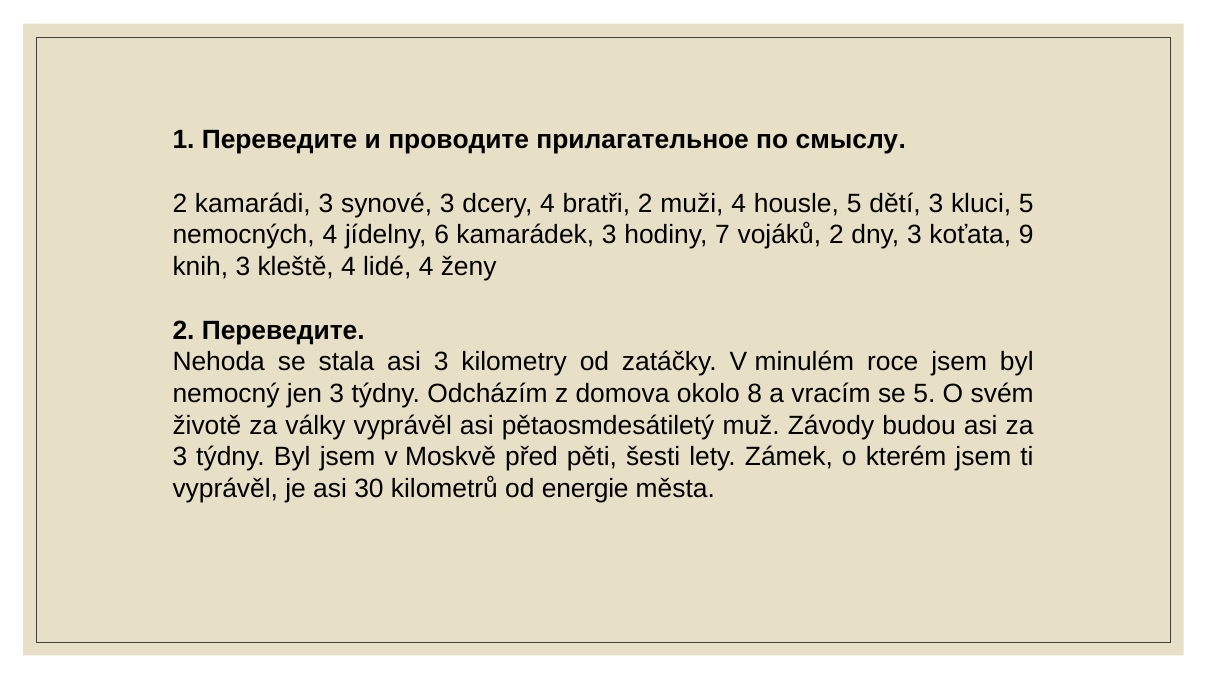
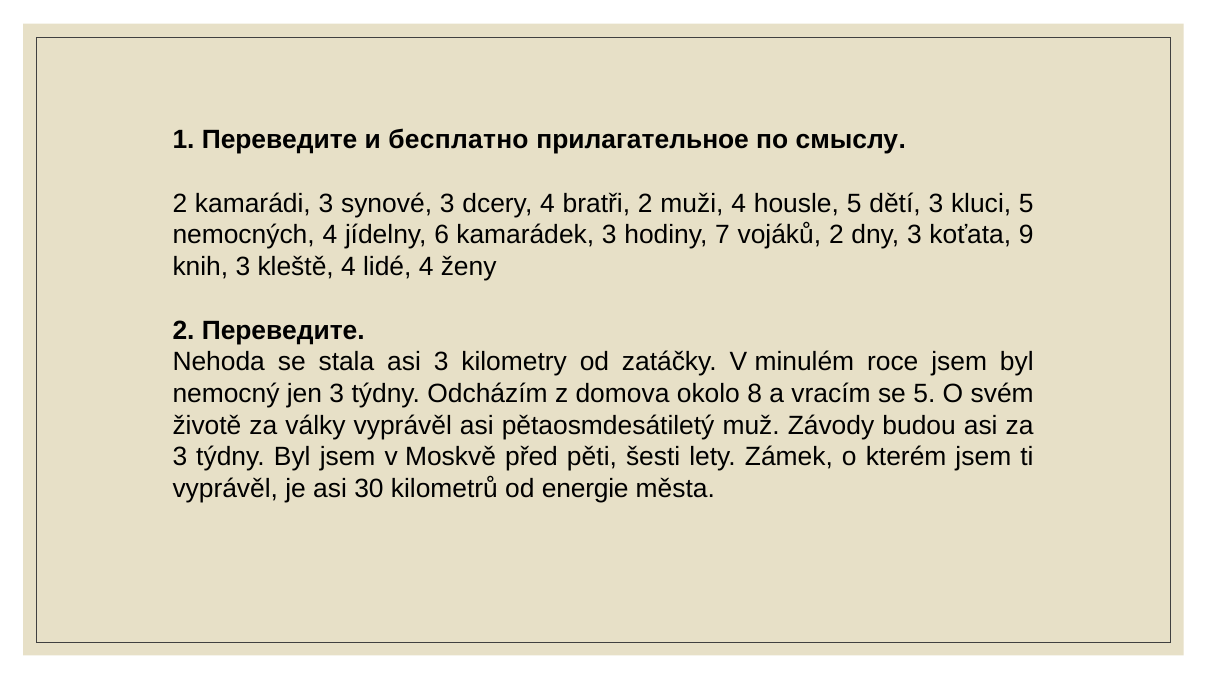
проводите: проводите -> бесплатно (459, 140)
